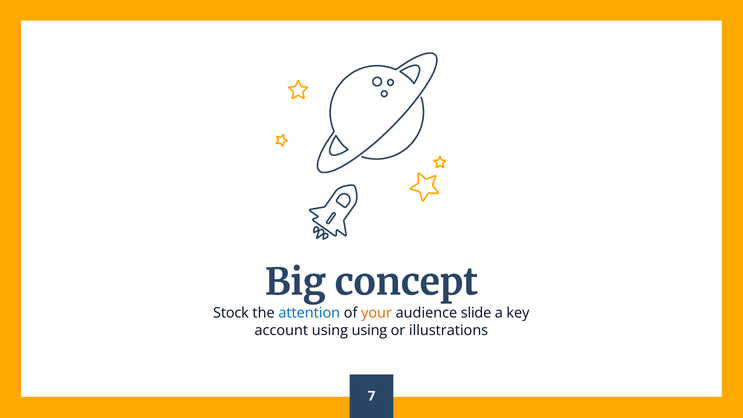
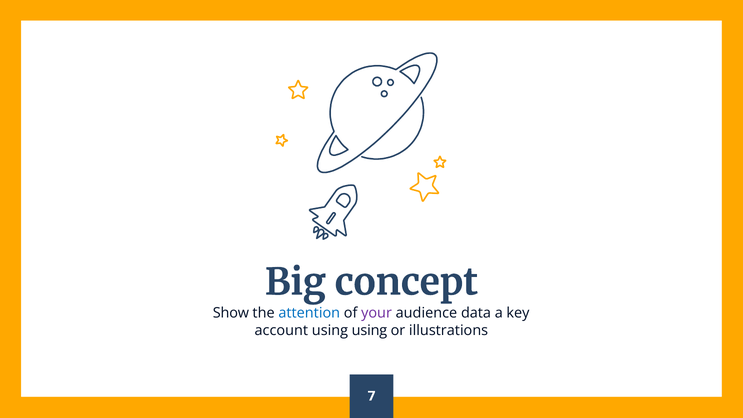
Stock: Stock -> Show (231, 313)
your colour: orange -> purple (377, 313)
slide: slide -> data (476, 313)
